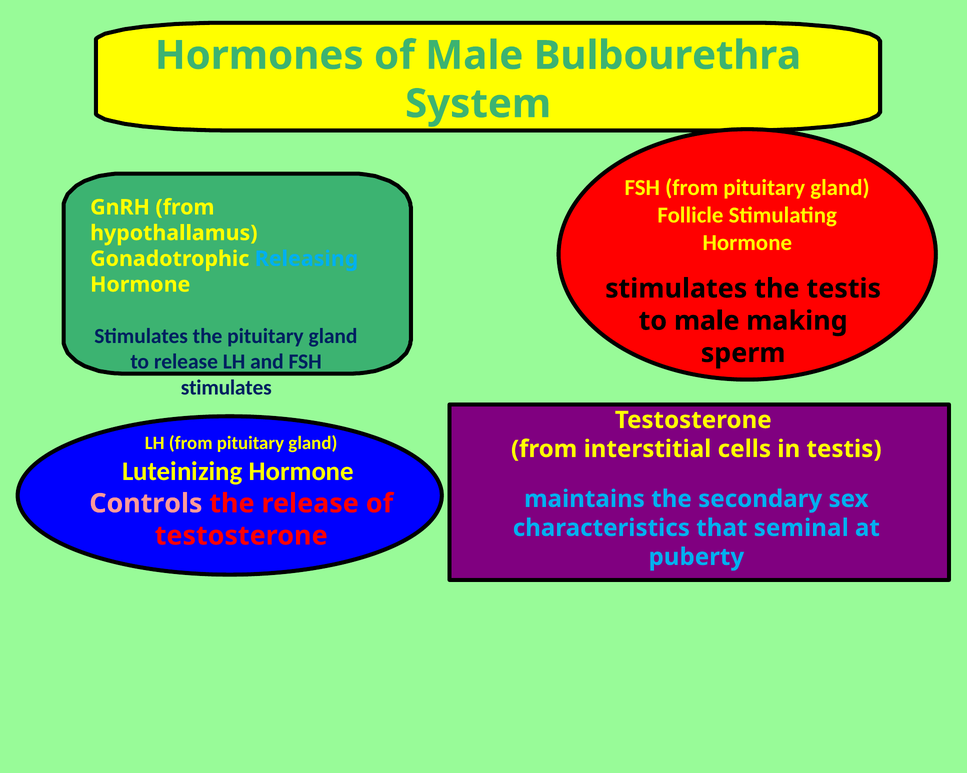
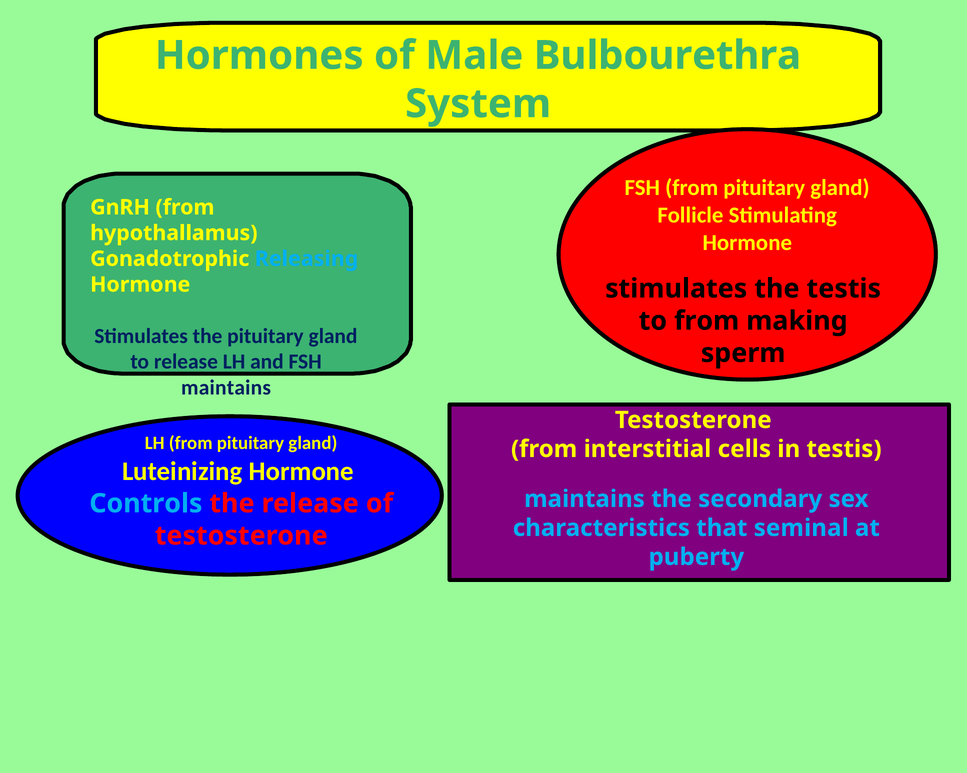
to male: male -> from (707, 321)
stimulates: stimulates -> maintains (226, 388)
Controls colour: pink -> light blue (146, 504)
